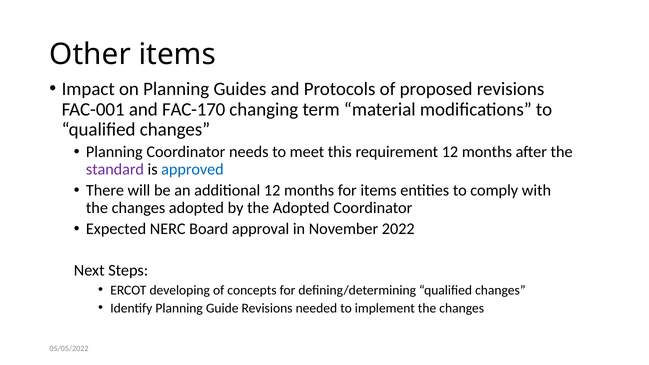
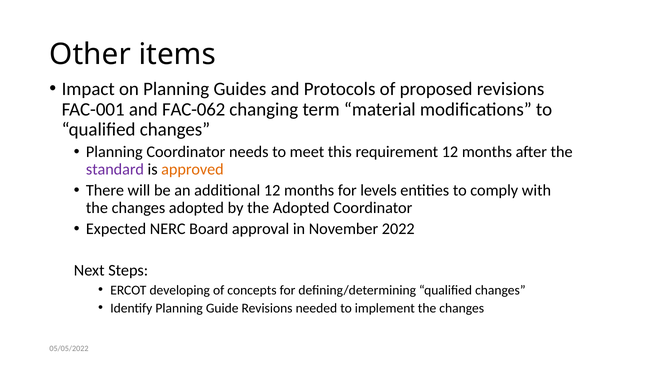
FAC-170: FAC-170 -> FAC-062 (194, 109)
approved colour: blue -> orange (193, 170)
for items: items -> levels (379, 190)
